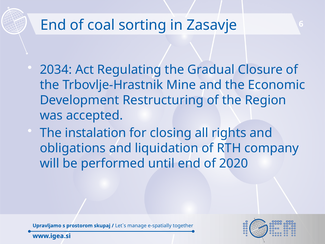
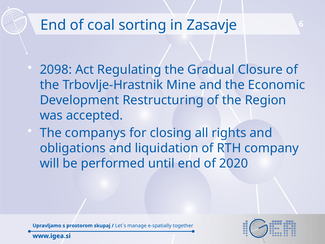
2034: 2034 -> 2098 (56, 70)
instalation: instalation -> companys (96, 133)
